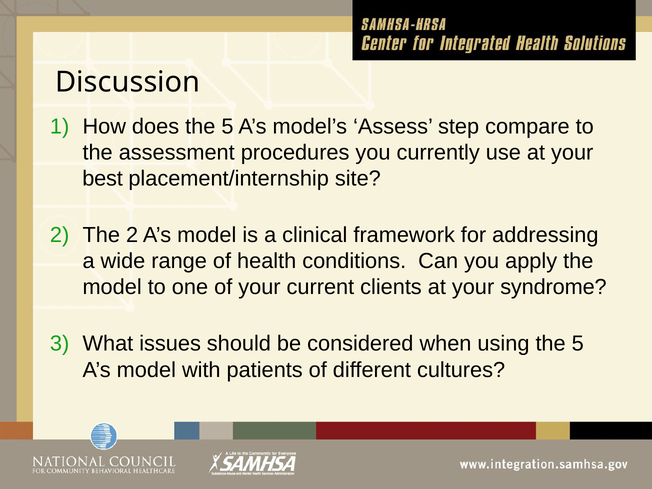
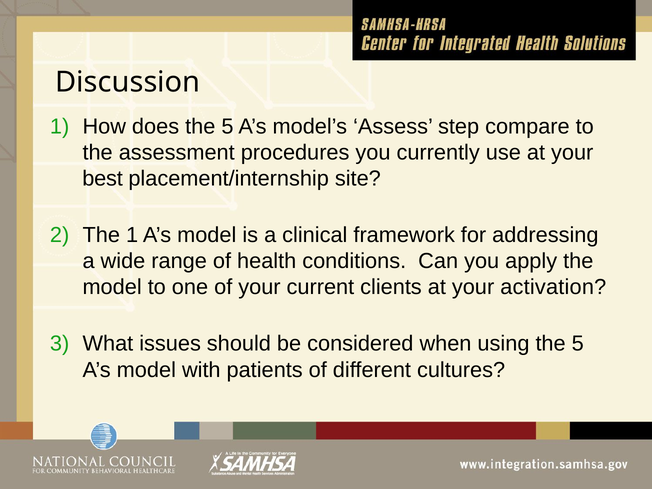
The 2: 2 -> 1 (132, 235)
syndrome: syndrome -> activation (553, 287)
